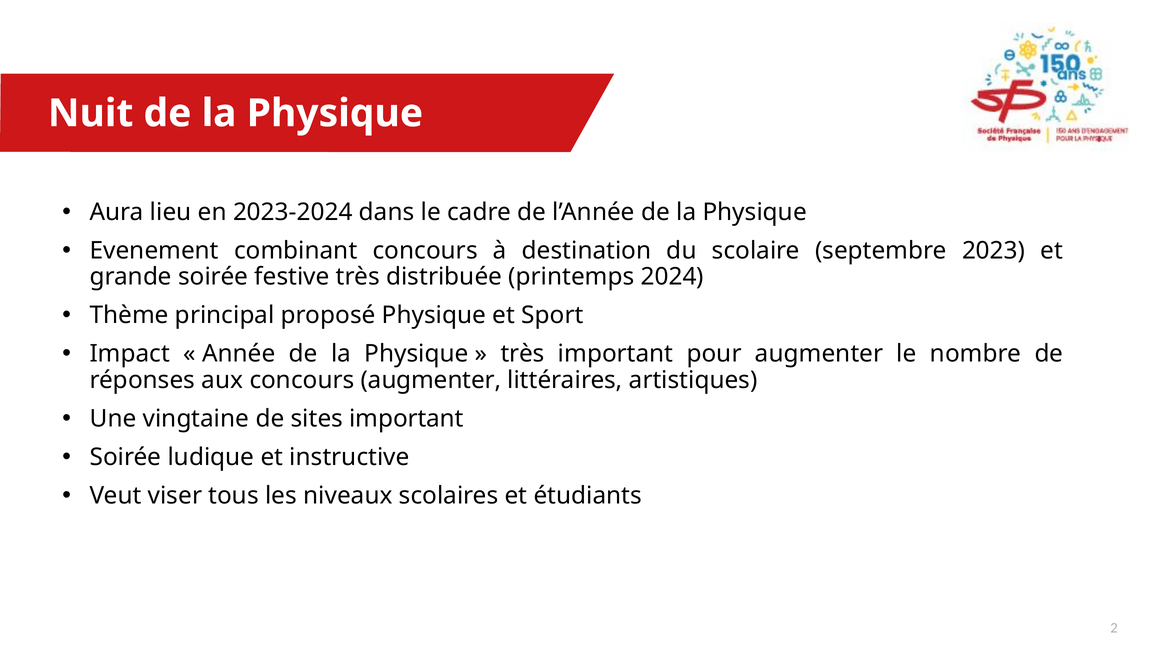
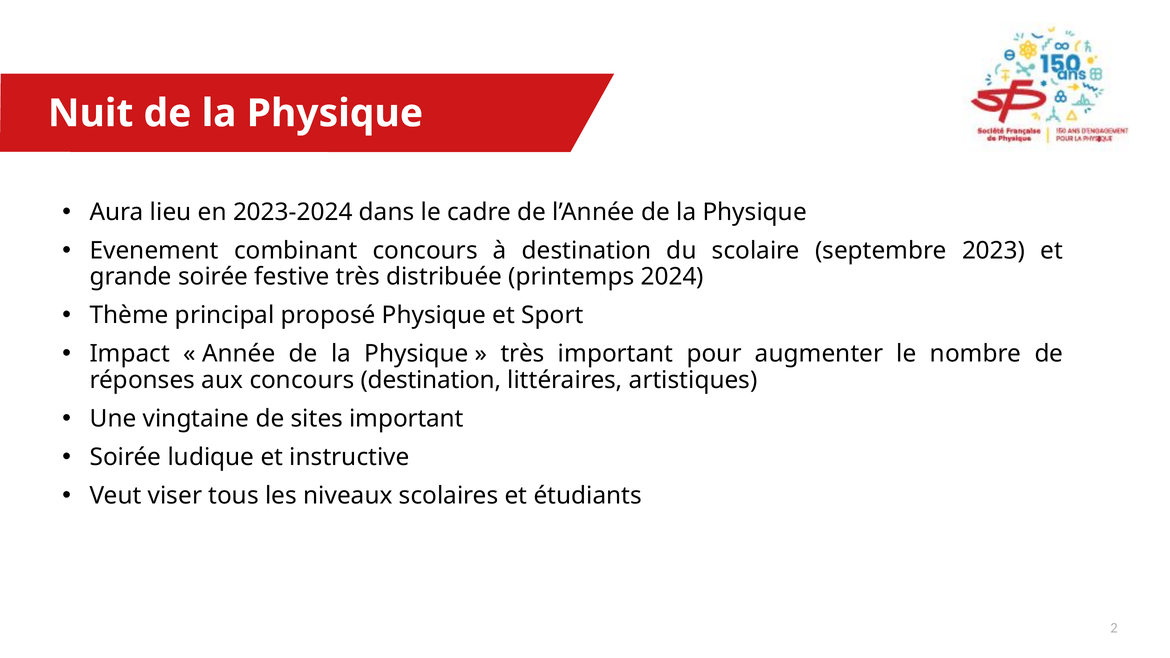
concours augmenter: augmenter -> destination (431, 380)
